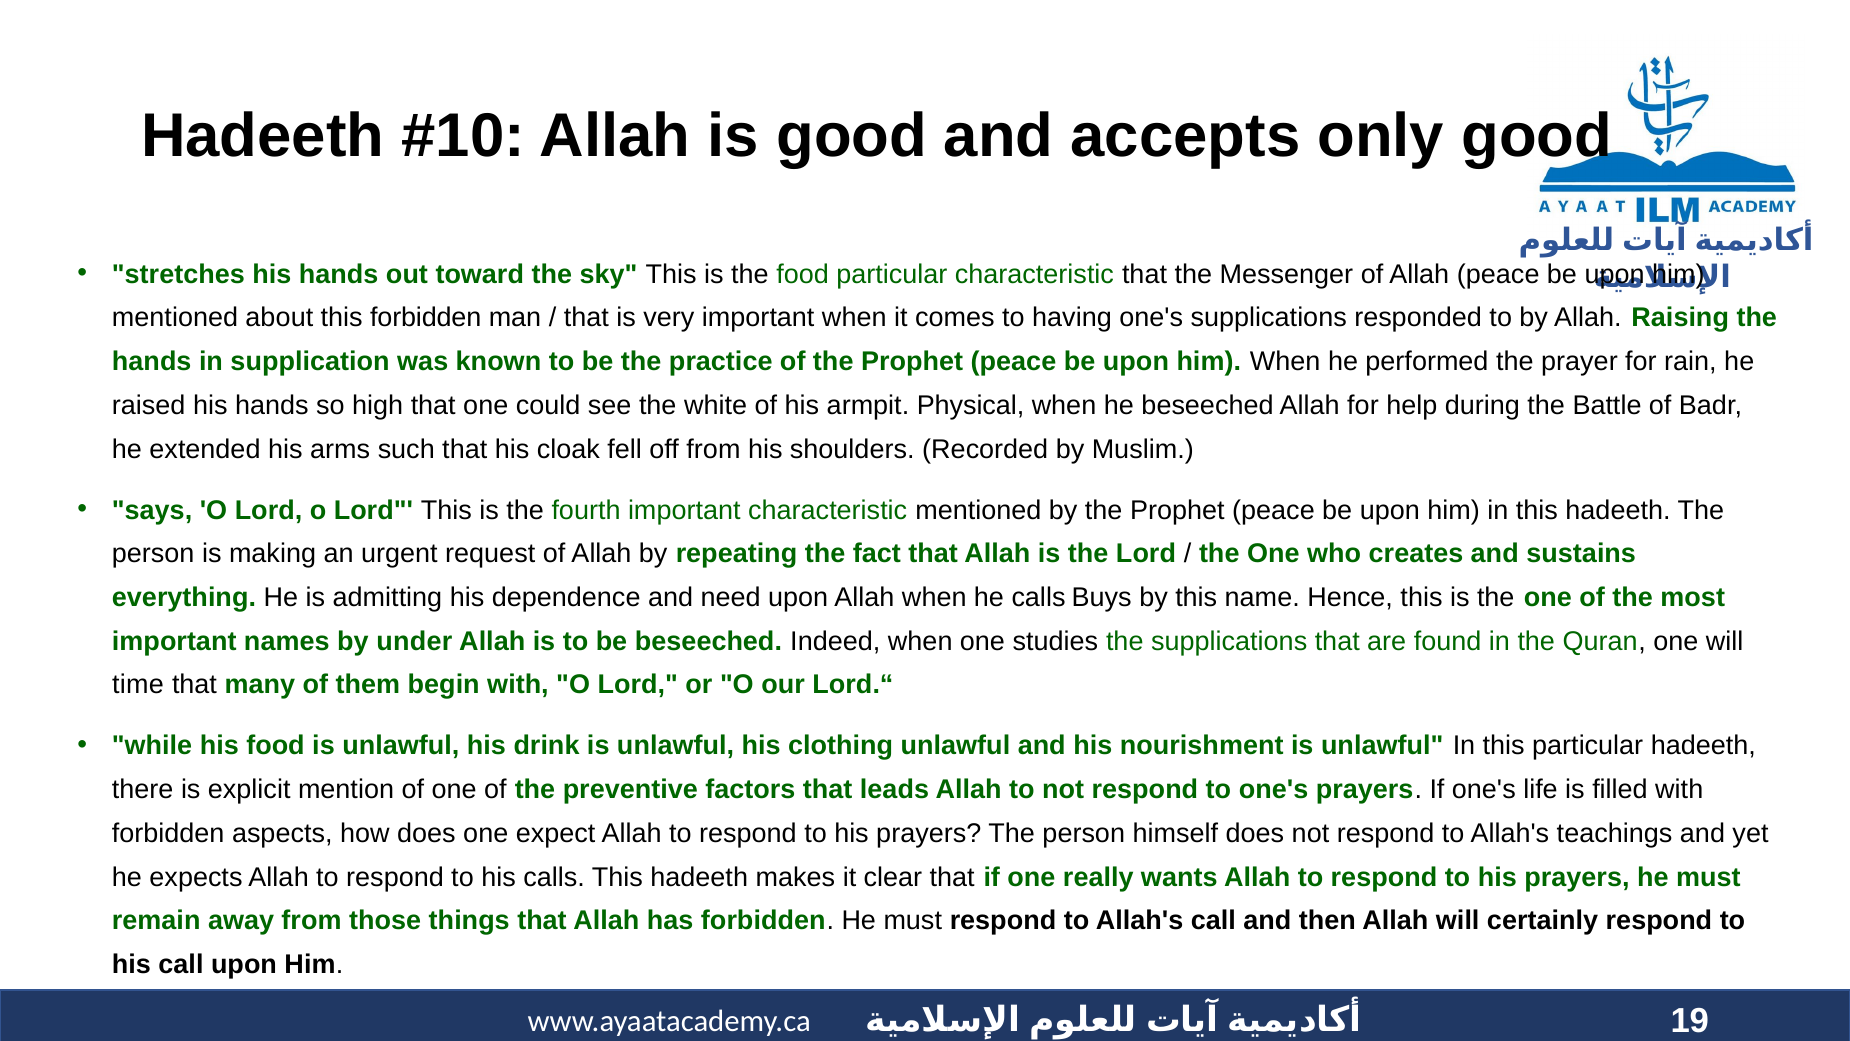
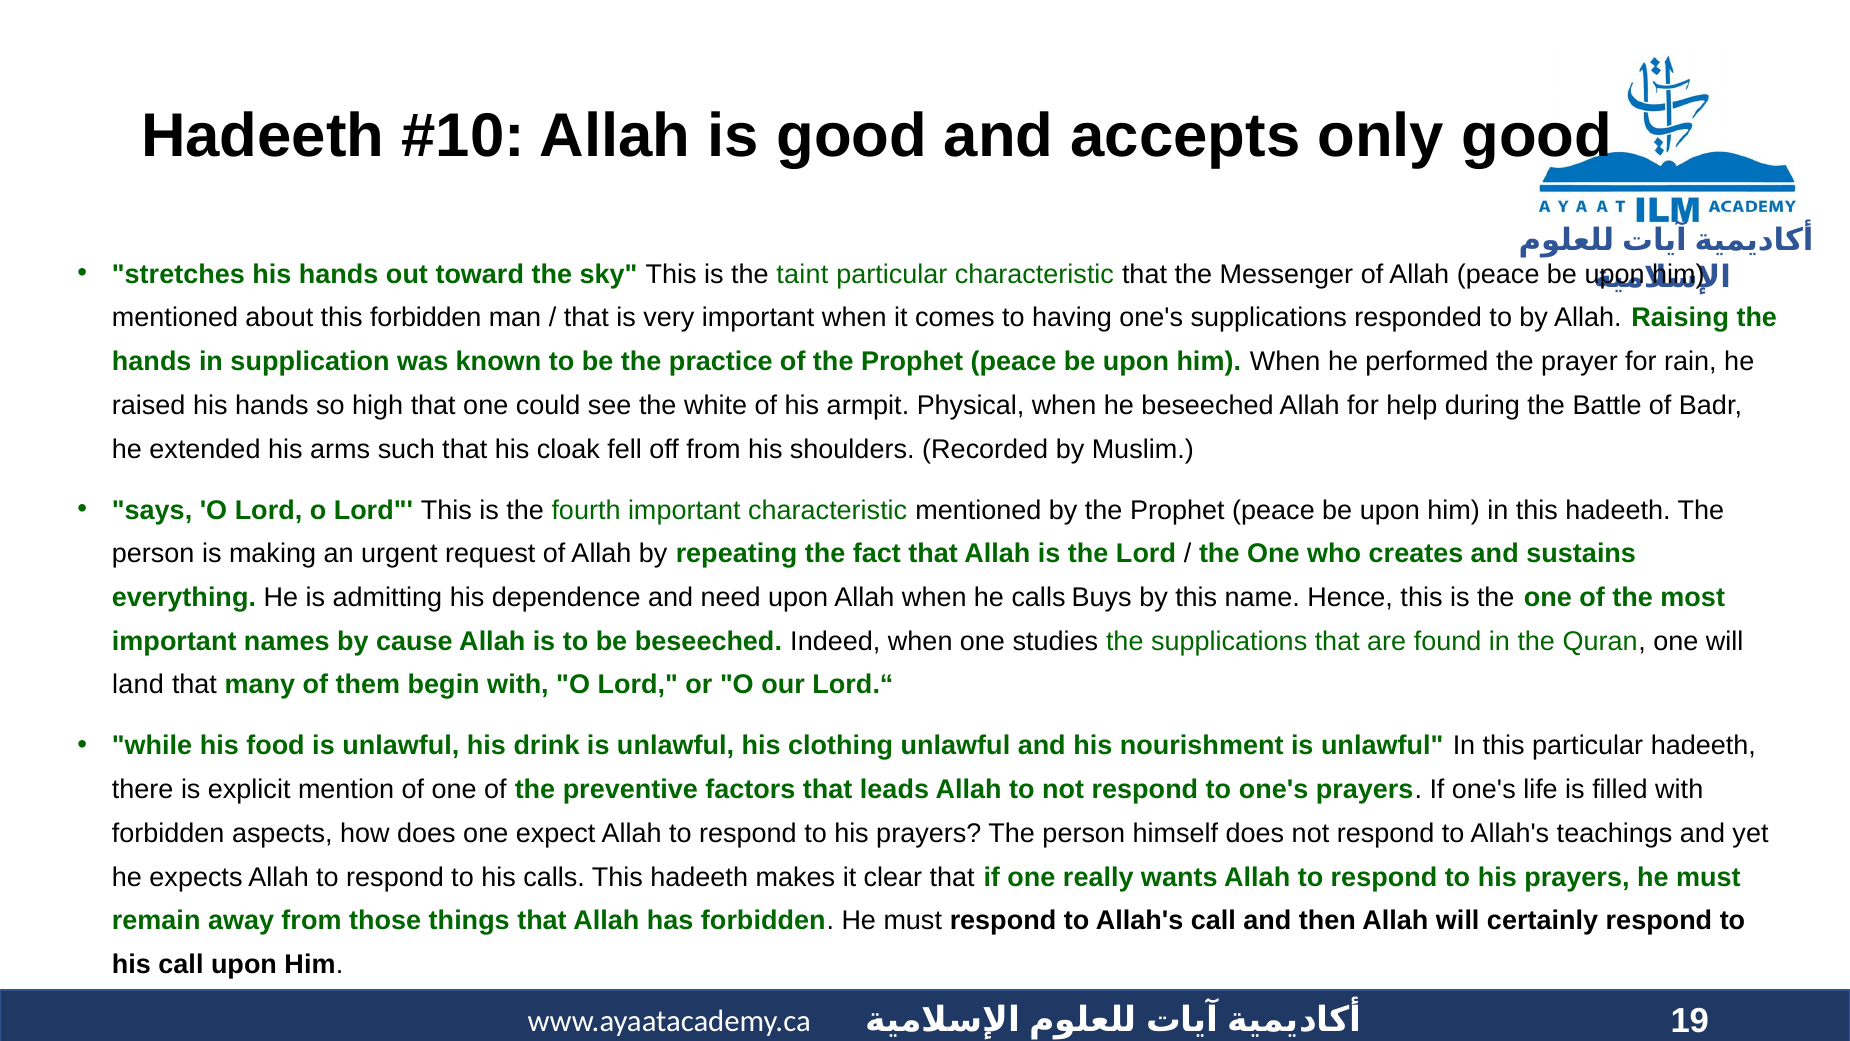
the food: food -> taint (802, 274)
under: under -> cause (414, 641)
time: time -> land (138, 685)
